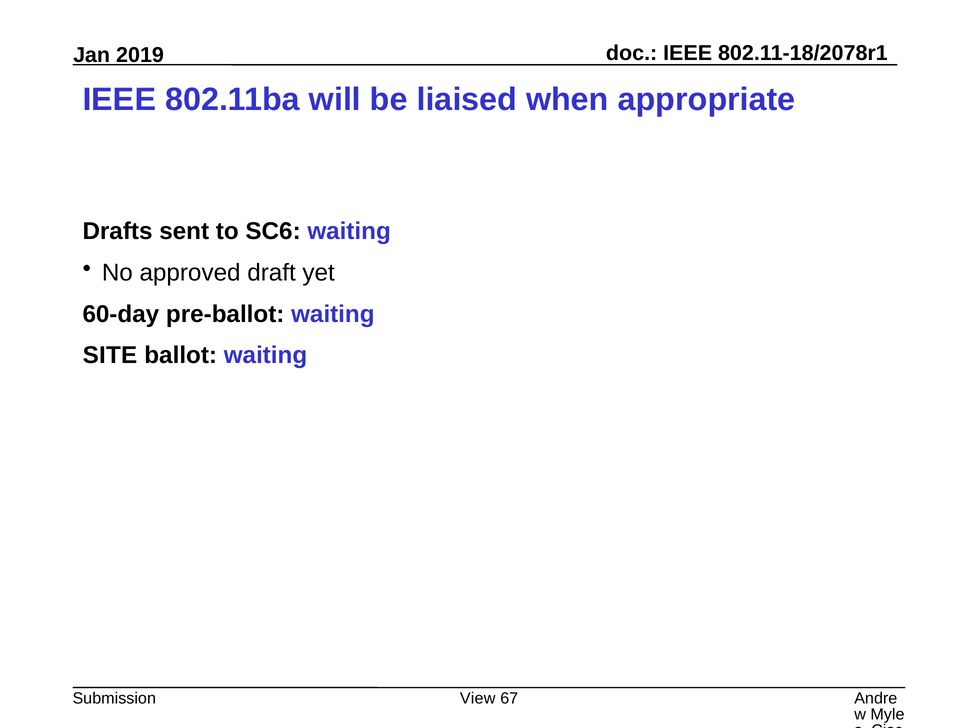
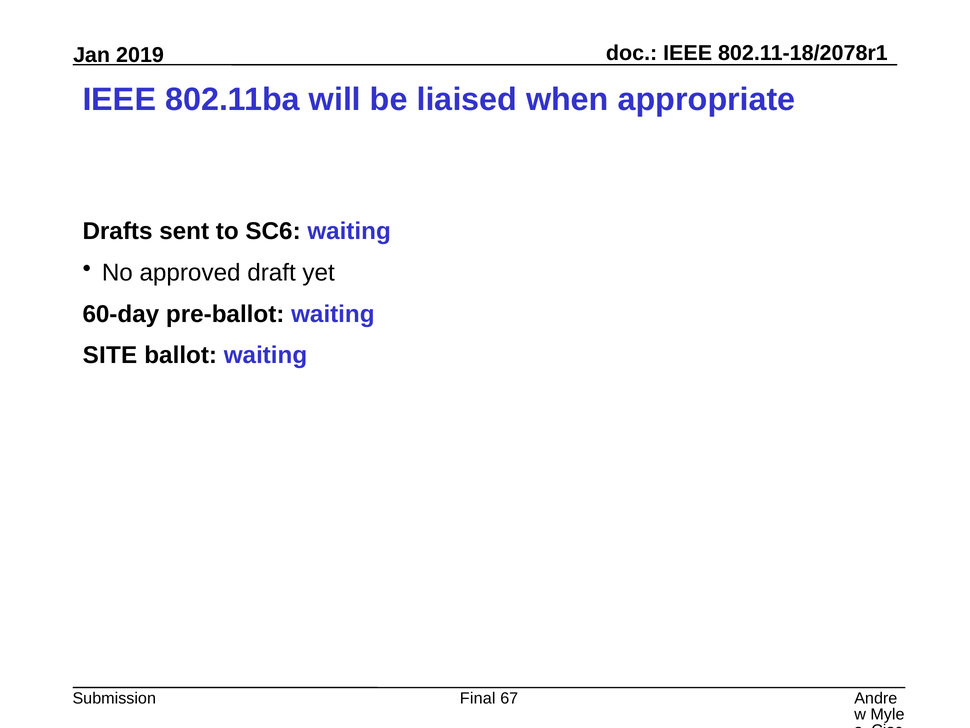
View: View -> Final (478, 698)
